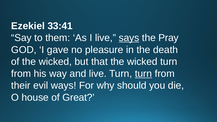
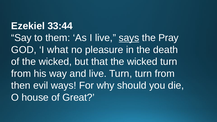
33:41: 33:41 -> 33:44 (60, 26)
gave: gave -> what (58, 50)
turn underline: present -> none (143, 74)
their: their -> then (21, 86)
